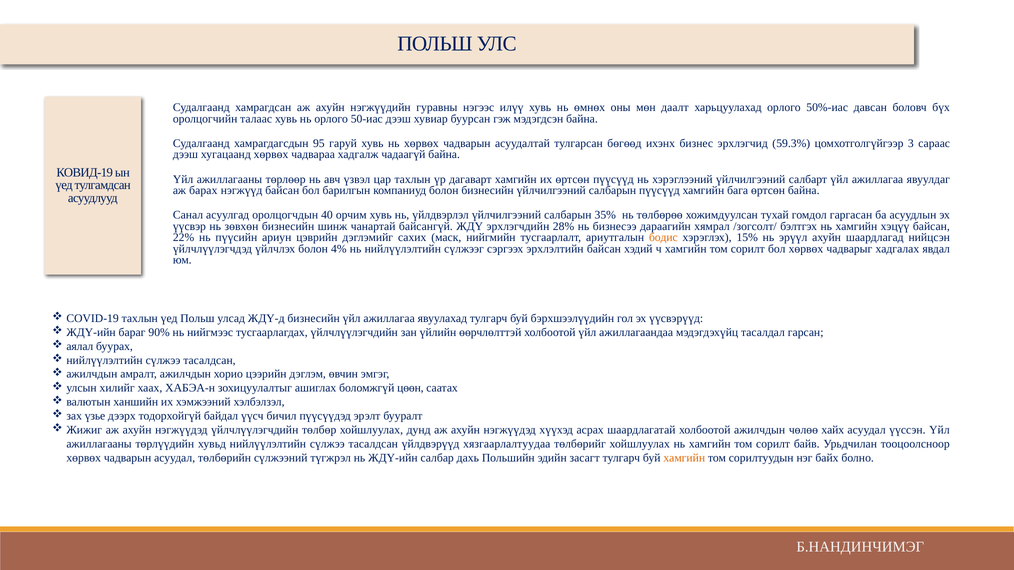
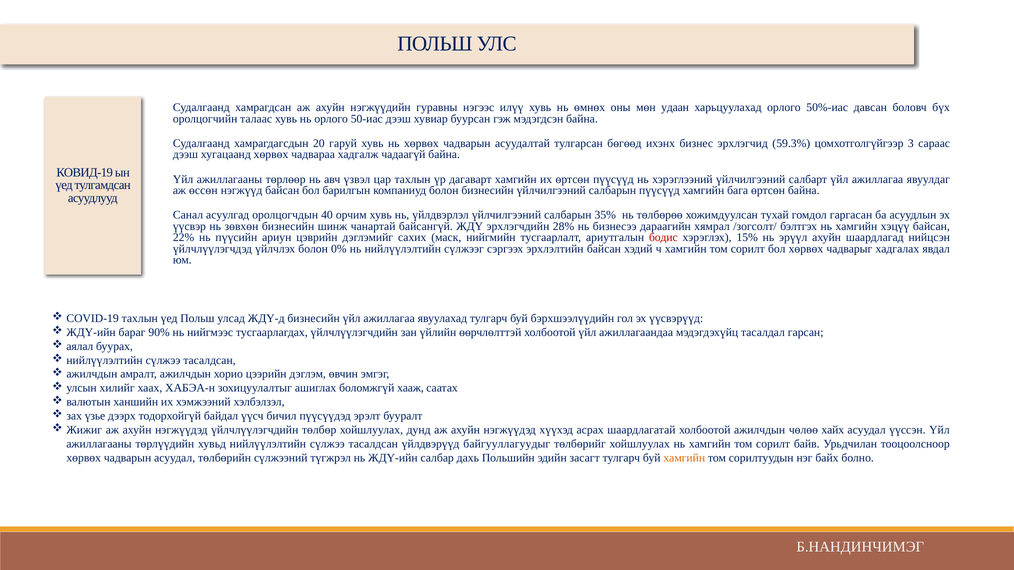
даалт: даалт -> удаан (675, 108)
95: 95 -> 20 (319, 143)
барах: барах -> өссөн (203, 191)
бодис colour: orange -> red (663, 238)
4%: 4% -> 0% (339, 249)
цөөн: цөөн -> хааж (410, 388)
хязгаарлалтуудаа: хязгаарлалтуудаа -> байгууллагуудыг (507, 444)
